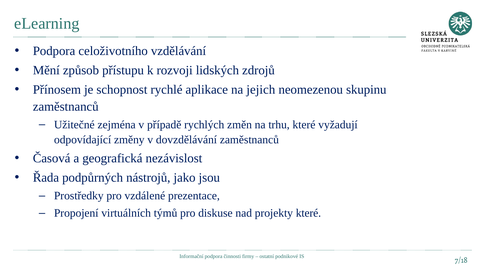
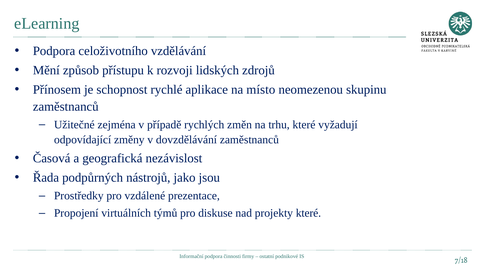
jejich: jejich -> místo (261, 90)
